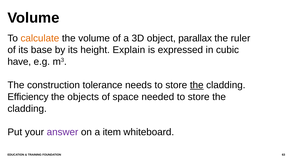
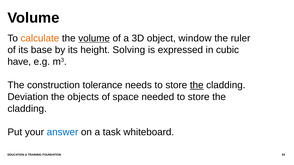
volume underline: none -> present (94, 38)
parallax: parallax -> window (195, 38)
Explain: Explain -> Solving (129, 50)
Efficiency: Efficiency -> Deviation (28, 97)
answer colour: purple -> blue (63, 132)
item: item -> task (112, 132)
